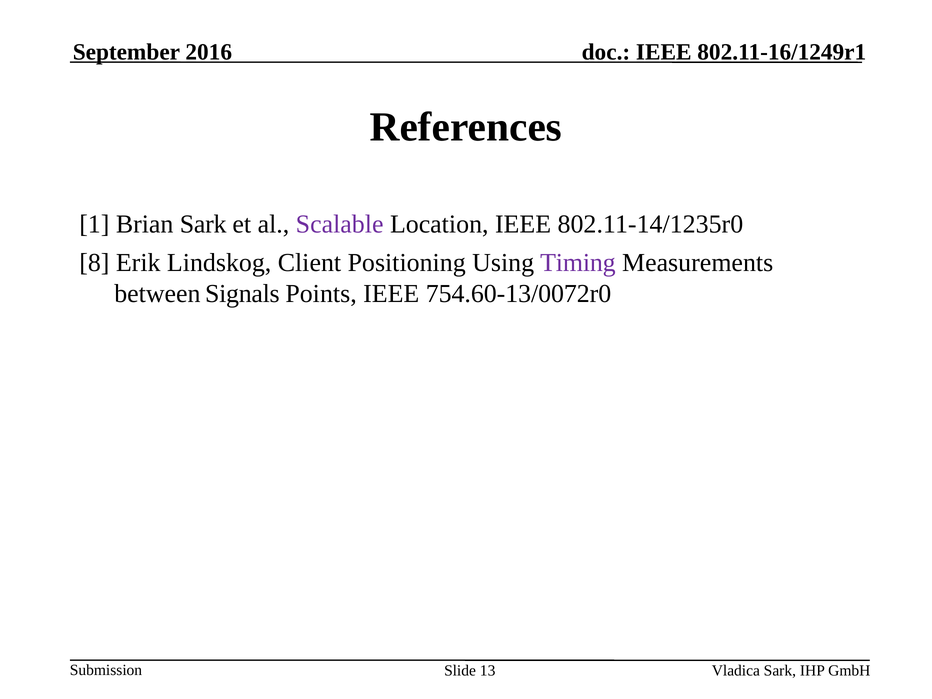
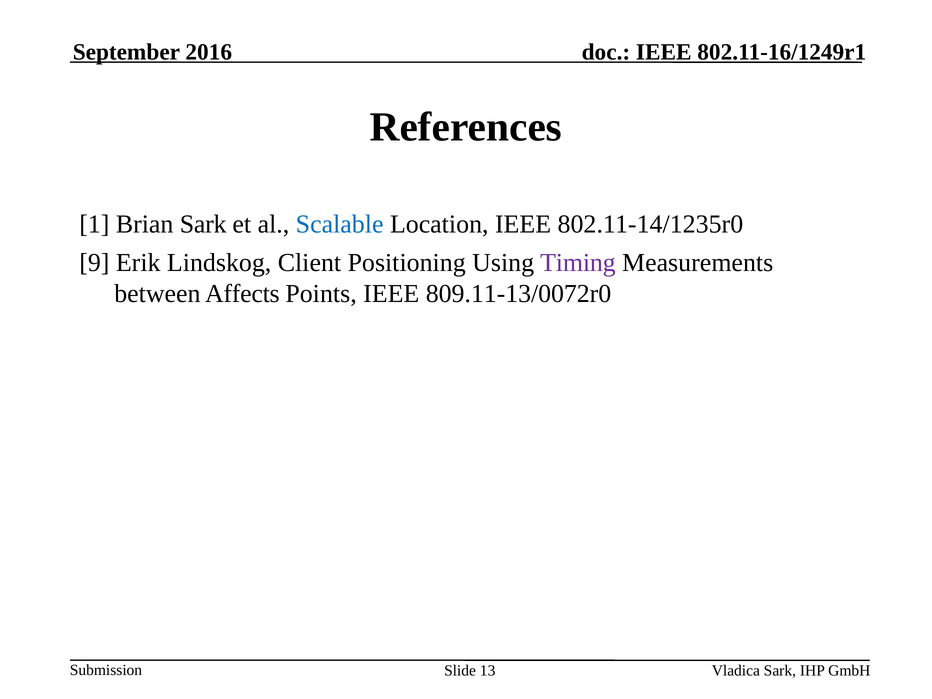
Scalable colour: purple -> blue (340, 224)
8: 8 -> 9 (94, 263)
Signals: Signals -> Affects (242, 294)
754.60-13/0072r0: 754.60-13/0072r0 -> 809.11-13/0072r0 (519, 294)
